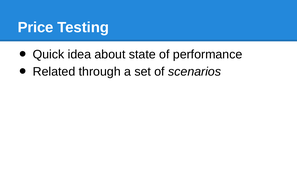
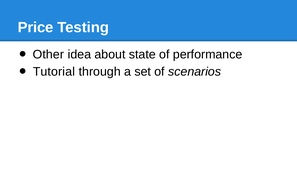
Quick: Quick -> Other (48, 55)
Related: Related -> Tutorial (54, 72)
